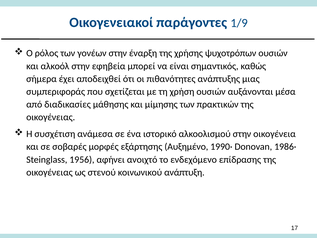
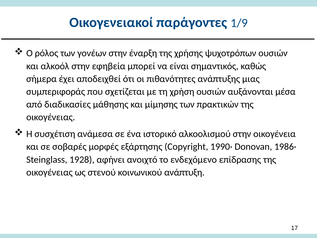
Αυξημένο: Αυξημένο -> Copyright (186, 147)
1956: 1956 -> 1928 (82, 159)
